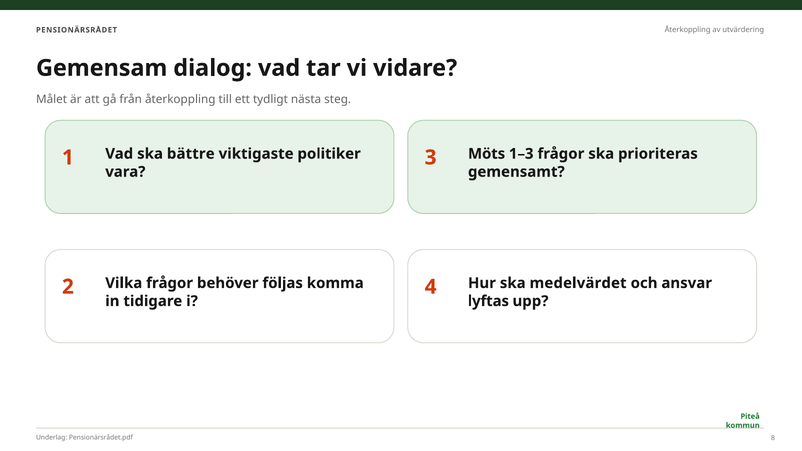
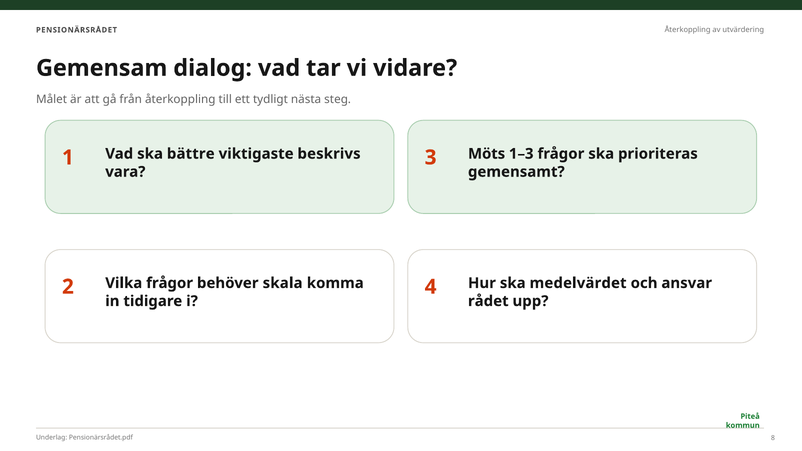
politiker: politiker -> beskrivs (329, 154)
följas: följas -> skala (283, 283)
lyftas: lyftas -> rådet (488, 301)
